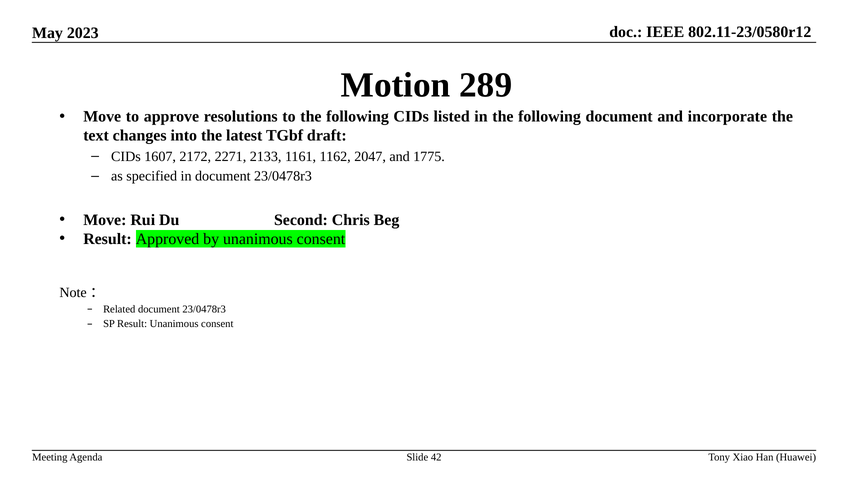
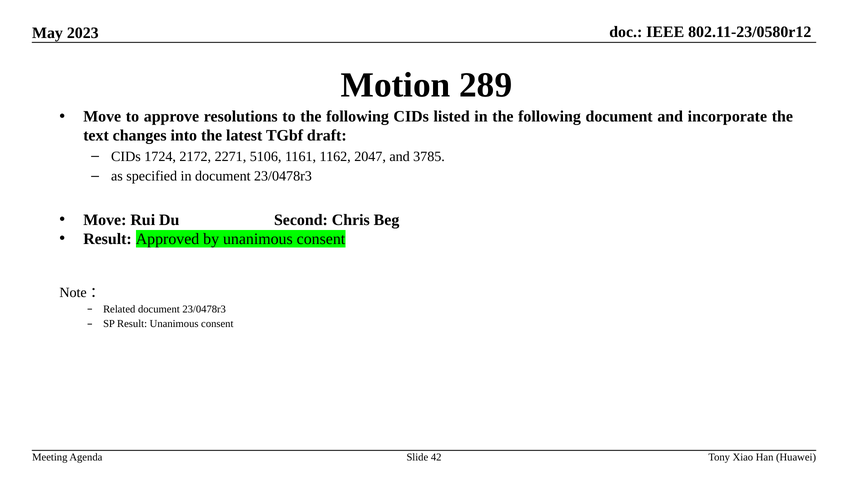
1607: 1607 -> 1724 (160, 156)
2133: 2133 -> 5106 (266, 156)
1775: 1775 -> 3785 (429, 156)
